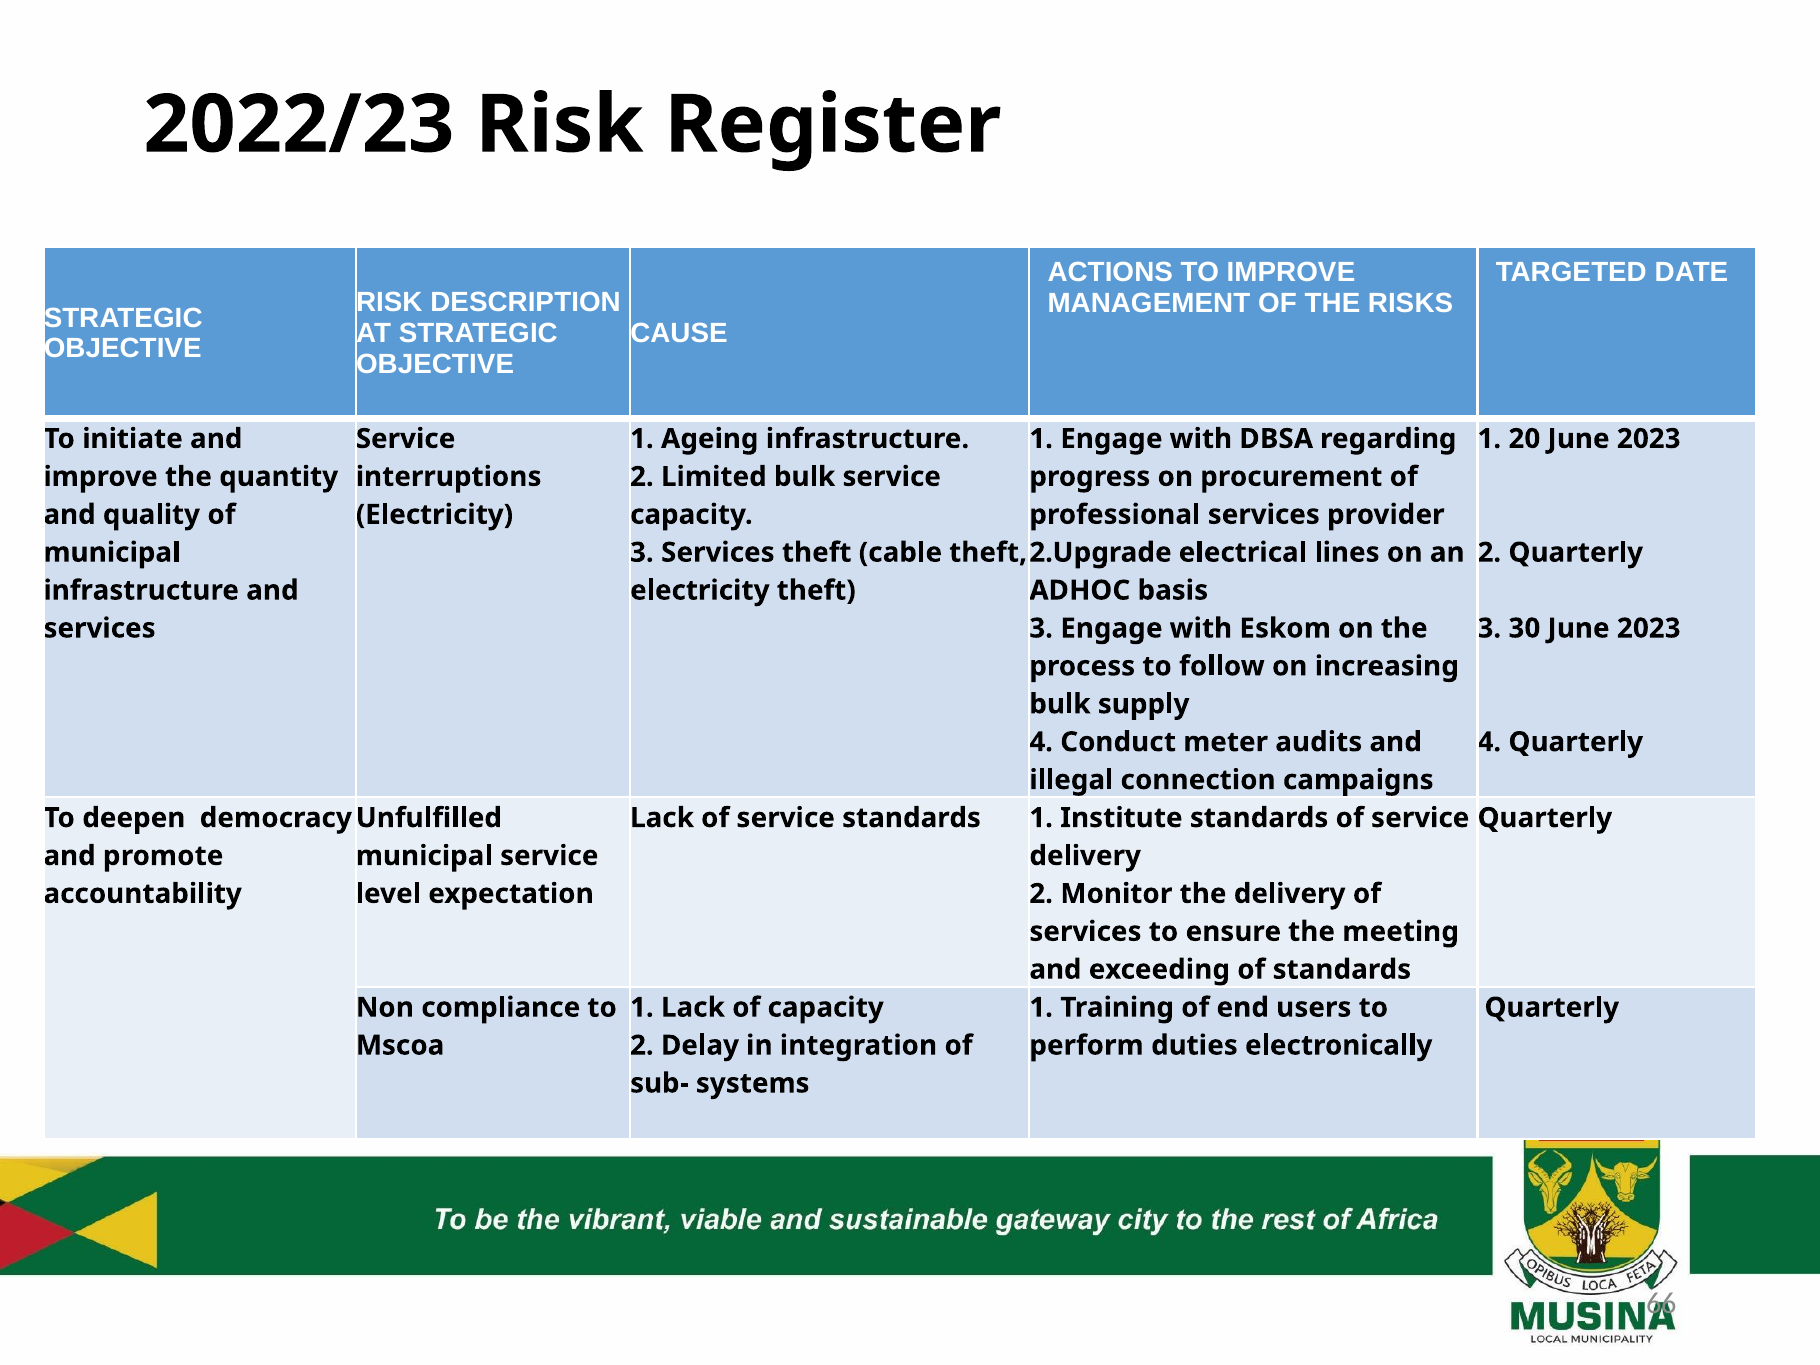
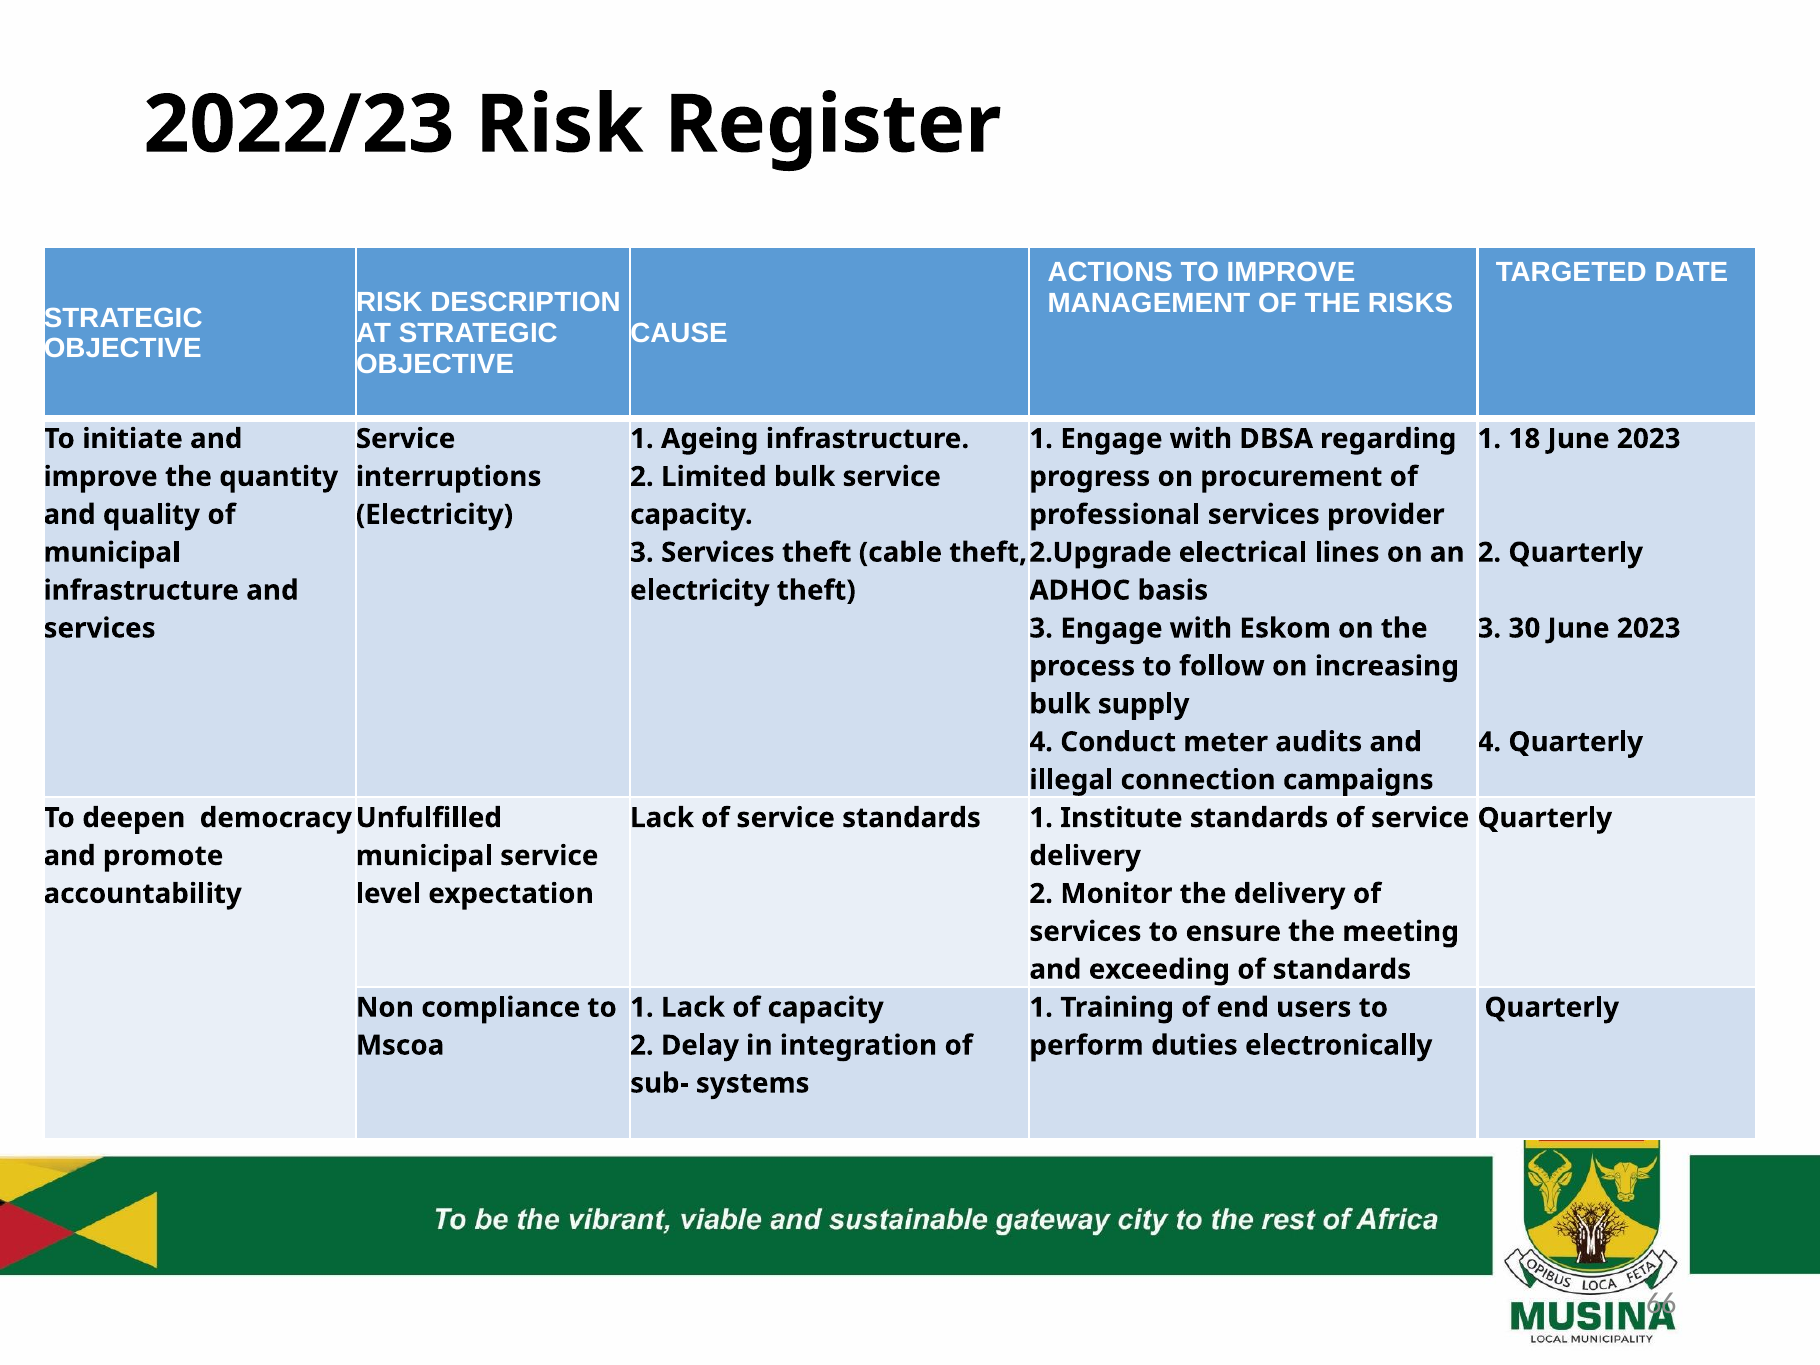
20: 20 -> 18 (1524, 439)
